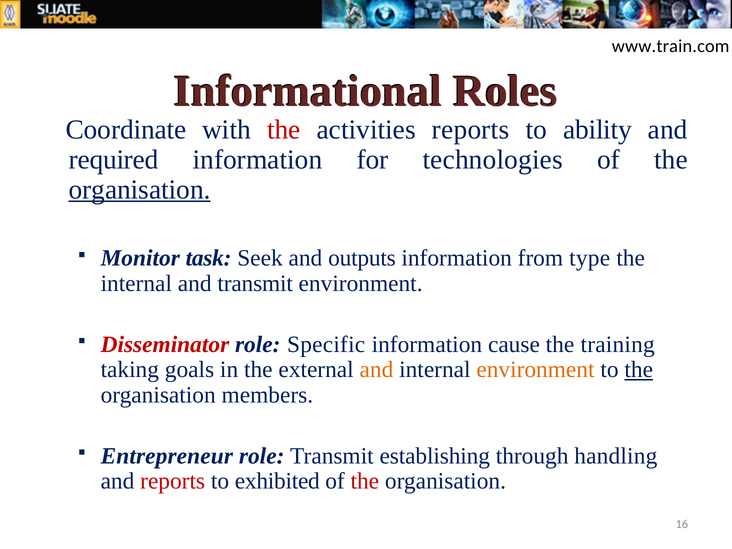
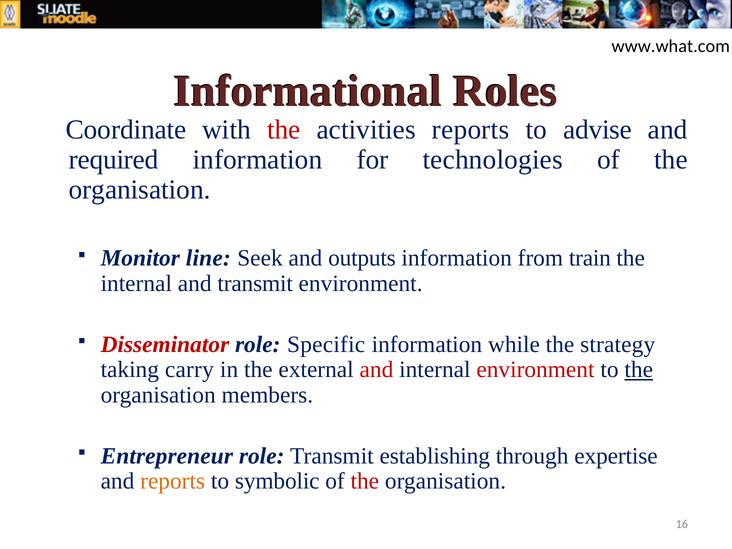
www.train.com: www.train.com -> www.what.com (671, 46)
ability: ability -> advise (598, 130)
organisation underline: present -> none (140, 190)
task: task -> line (208, 258)
type: type -> train (590, 258)
cause: cause -> while (514, 344)
training: training -> strategy (618, 344)
goals: goals -> carry (189, 370)
and colour: orange -> red (376, 370)
environment colour: orange -> red (535, 370)
handling: handling -> expertise (616, 456)
reports colour: red -> orange (173, 481)
exhibited: exhibited -> symbolic (277, 481)
